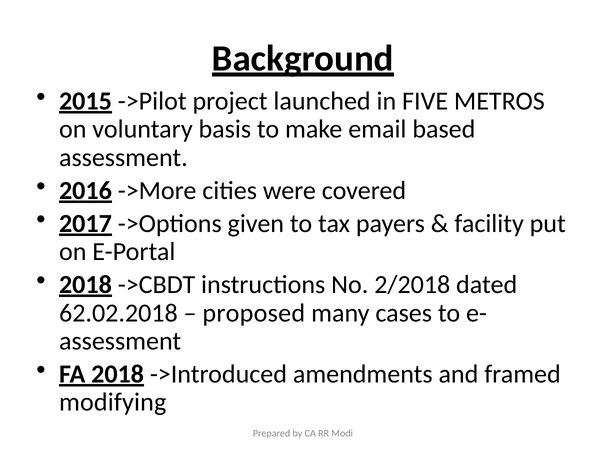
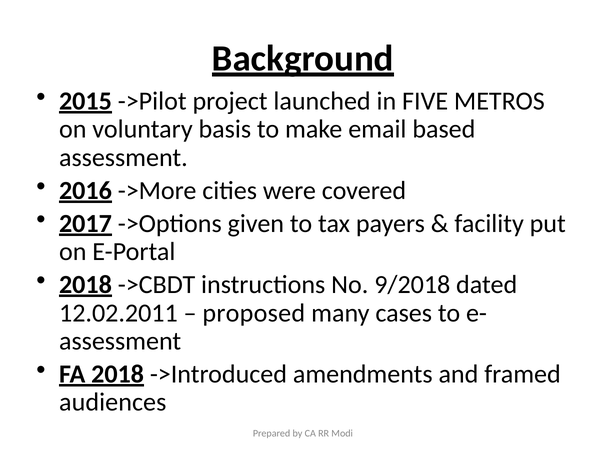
2/2018: 2/2018 -> 9/2018 (412, 285)
62.02.2018: 62.02.2018 -> 12.02.2011 (118, 313)
modifying: modifying -> audiences (113, 403)
